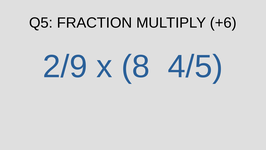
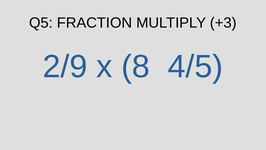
+6: +6 -> +3 (223, 23)
